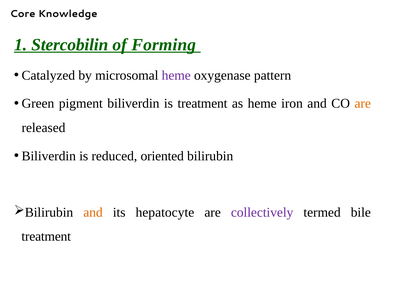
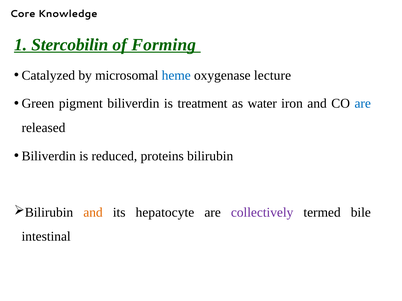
heme colour: purple -> blue (176, 75)
pattern: pattern -> lecture (273, 75)
as heme: heme -> water (262, 104)
are colour: orange -> blue (363, 104)
oriented: oriented -> proteins (162, 156)
treatment: treatment -> intestinal (46, 237)
